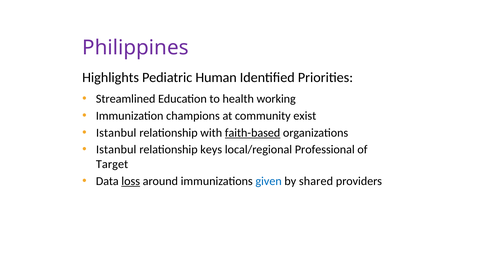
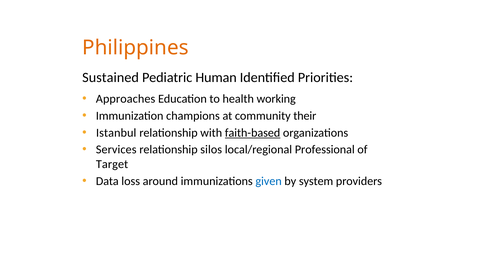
Philippines colour: purple -> orange (135, 48)
Highlights: Highlights -> Sustained (111, 78)
Streamlined: Streamlined -> Approaches (126, 99)
exist: exist -> their (305, 116)
Istanbul: Istanbul -> Services (116, 150)
keys: keys -> silos (211, 150)
loss underline: present -> none (131, 181)
shared: shared -> system (316, 181)
